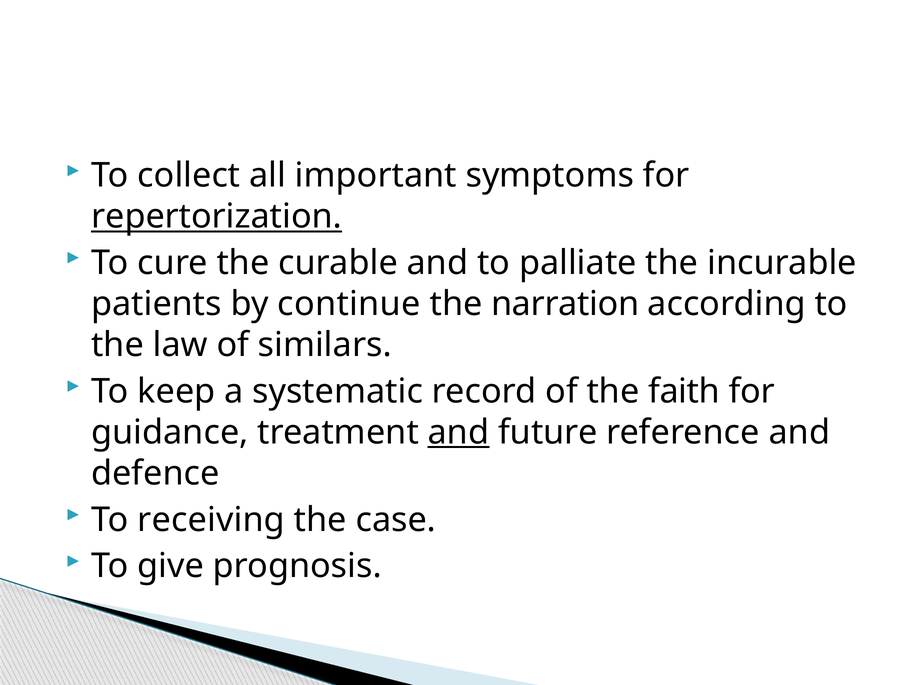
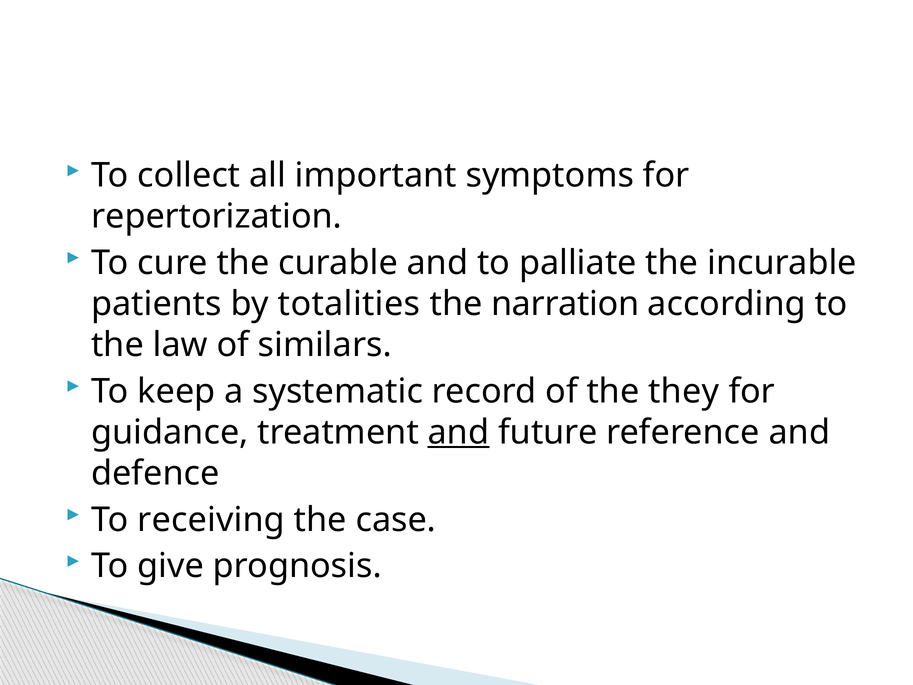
repertorization underline: present -> none (217, 216)
continue: continue -> totalities (349, 304)
faith: faith -> they (684, 391)
